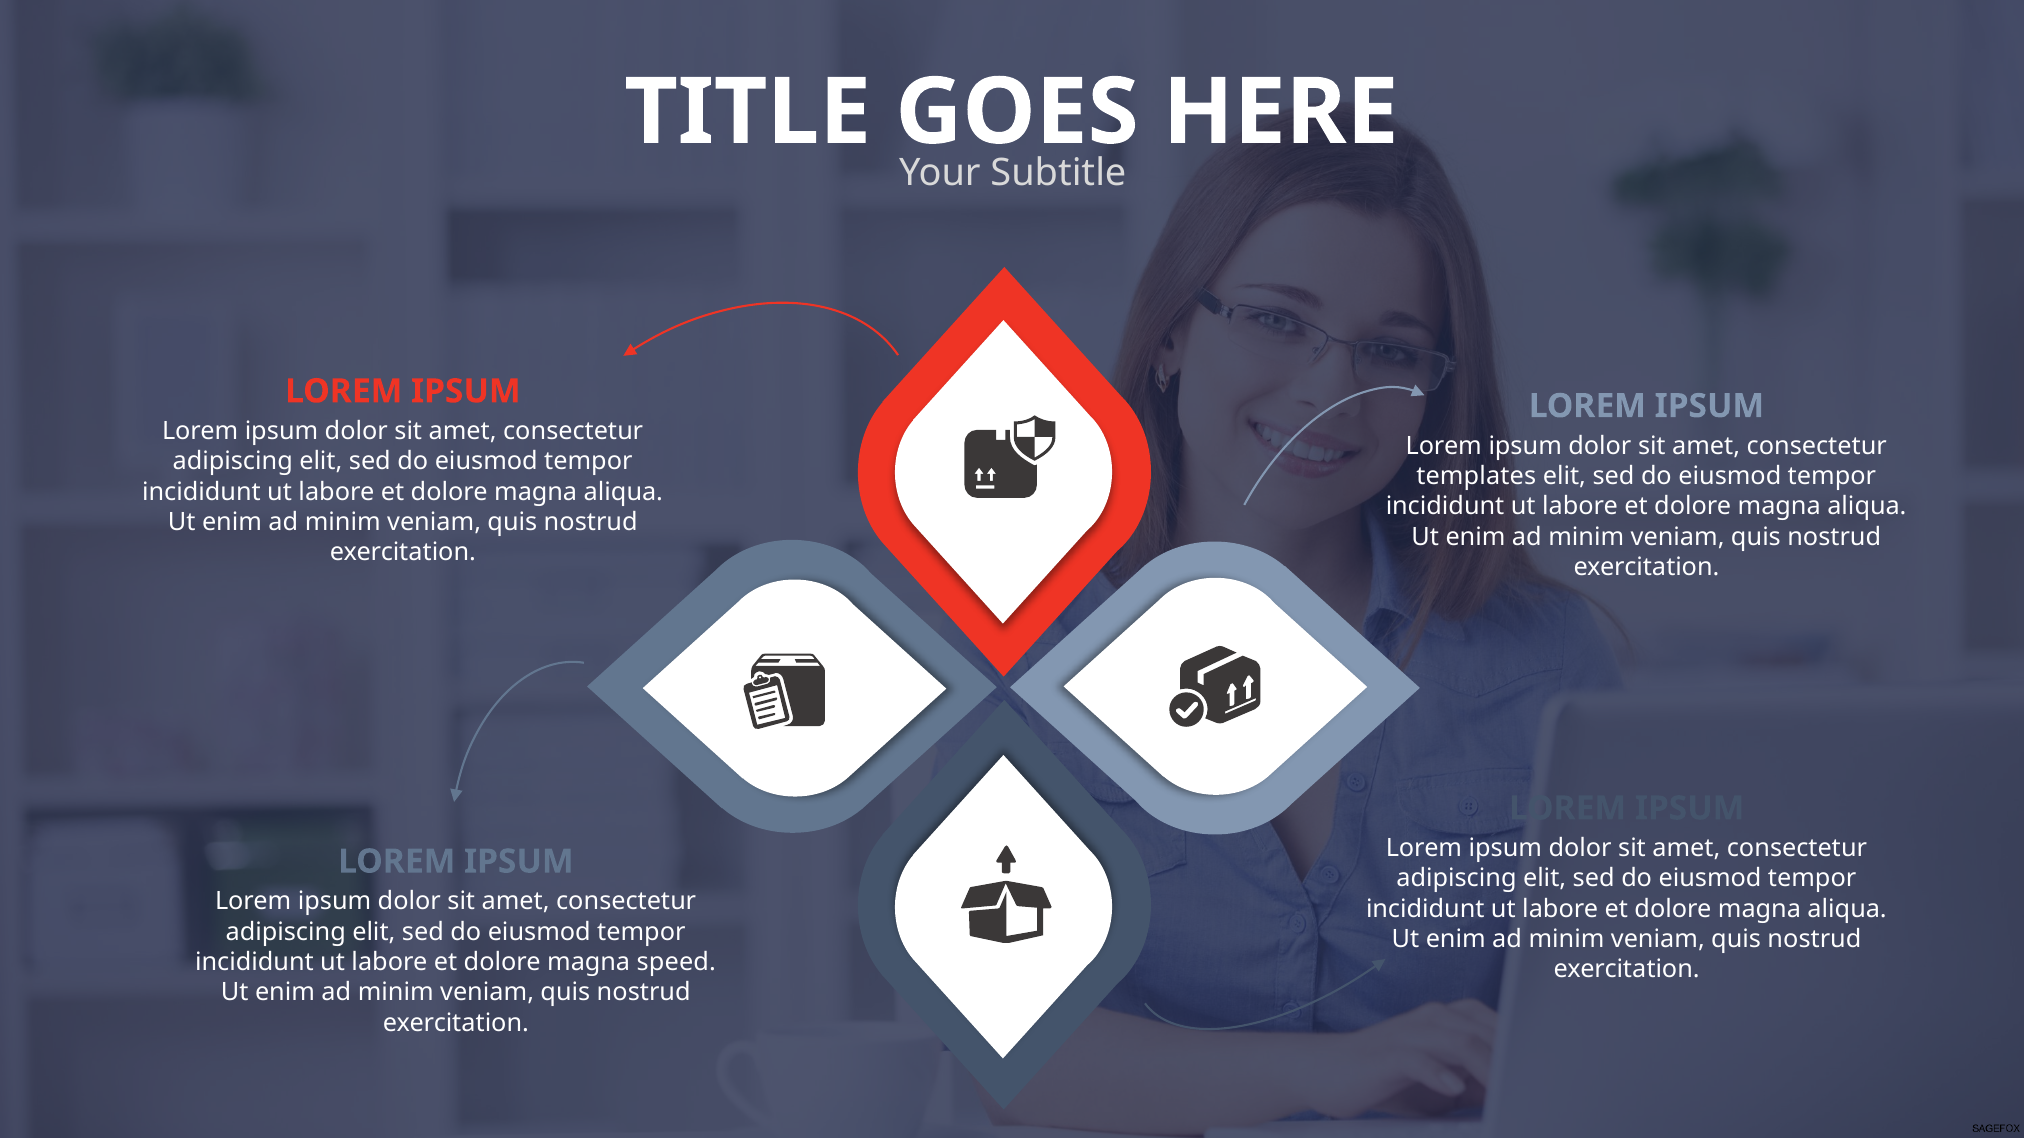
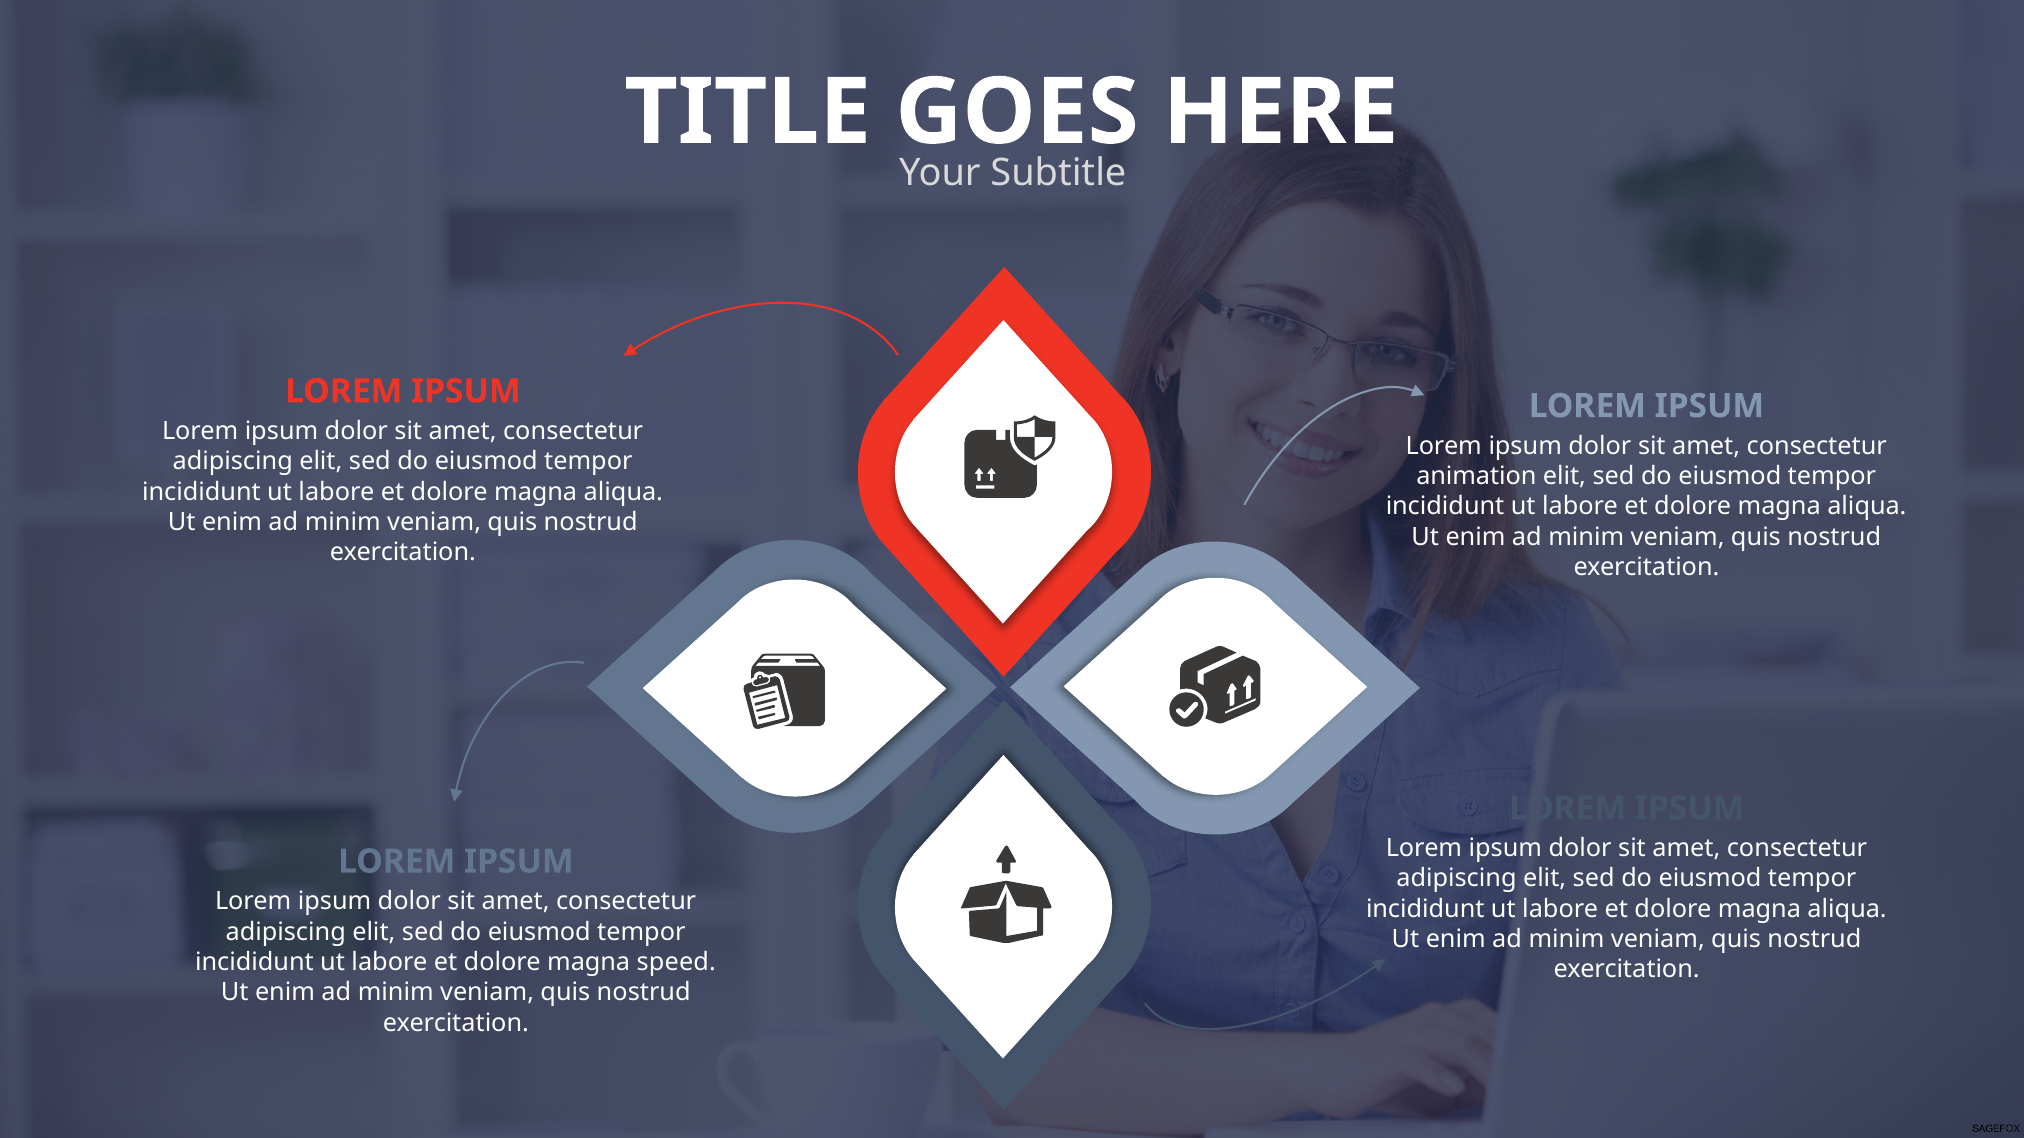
templates: templates -> animation (1476, 476)
